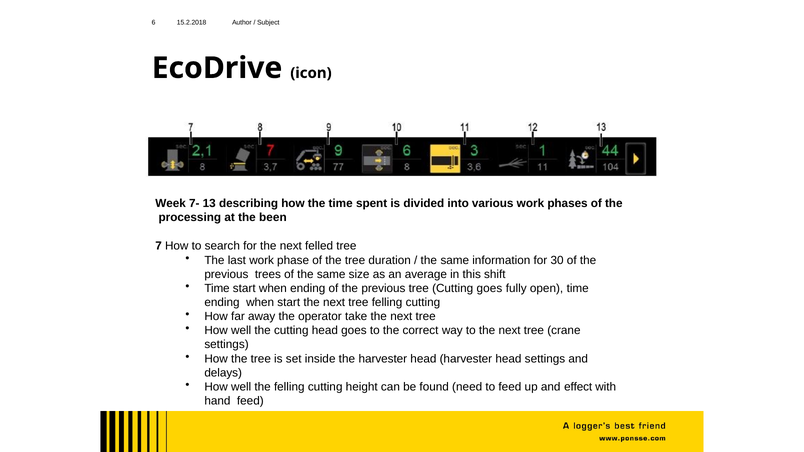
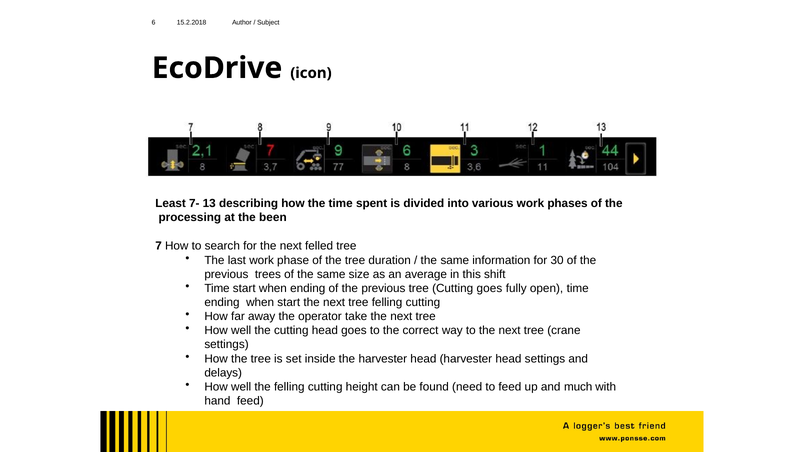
Week: Week -> Least (171, 203)
effect: effect -> much (578, 387)
